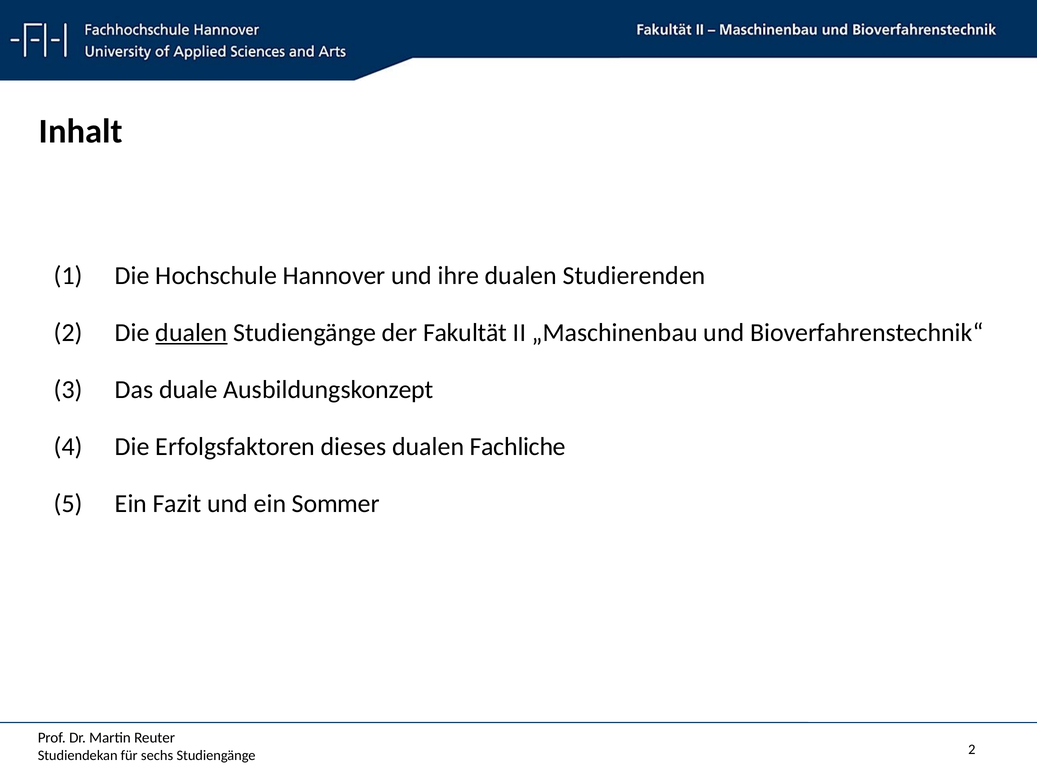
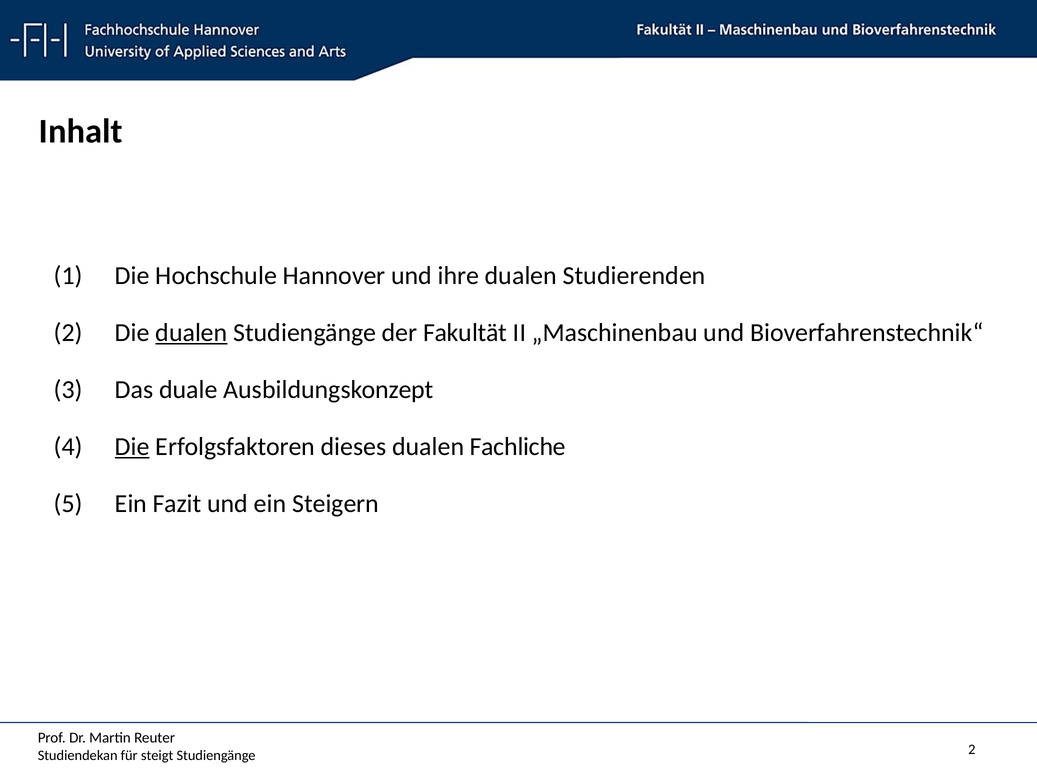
Die underline: none -> present (132, 447)
Sommer: Sommer -> Steigern (336, 504)
sechs: sechs -> steigt (157, 755)
